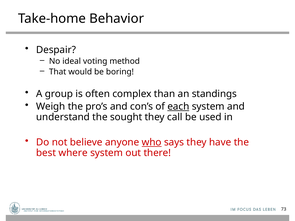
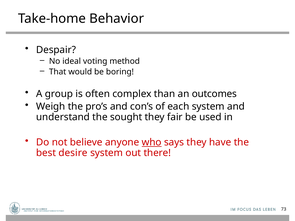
standings: standings -> outcomes (214, 94)
each underline: present -> none (178, 107)
call: call -> fair (175, 117)
where: where -> desire (73, 153)
